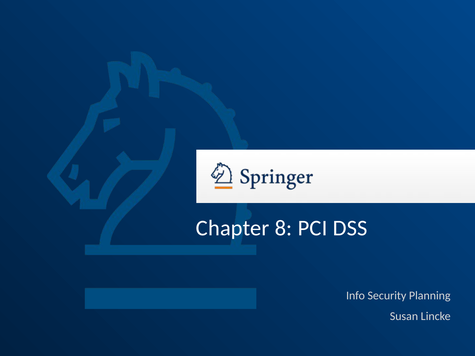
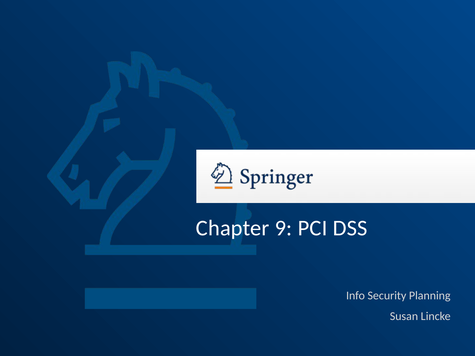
8: 8 -> 9 (284, 228)
